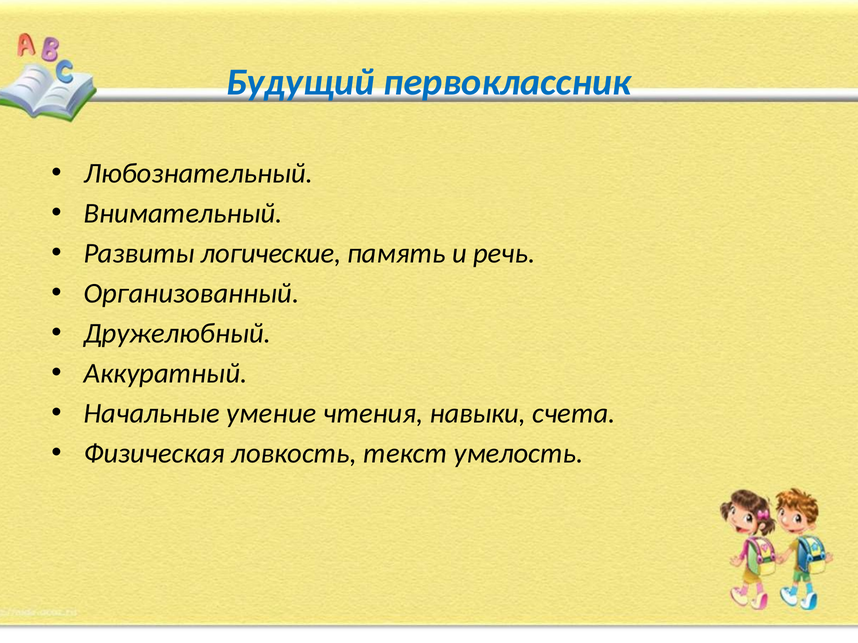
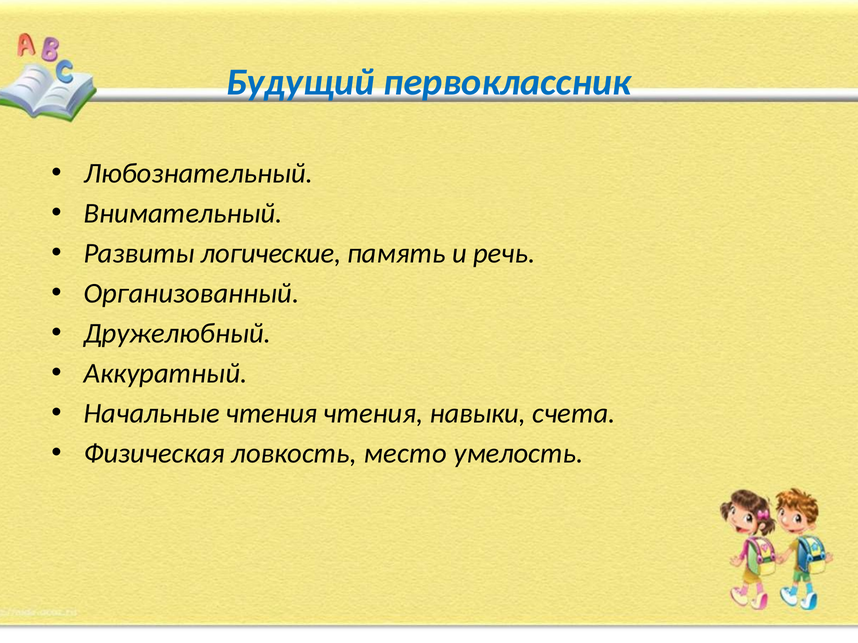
Начальные умение: умение -> чтения (272, 414)
текст: текст -> место (405, 454)
